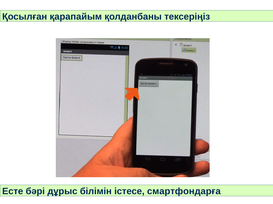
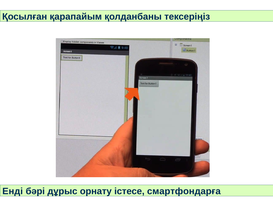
Есте: Есте -> Енді (13, 192)
білімін: білімін -> орнату (96, 192)
